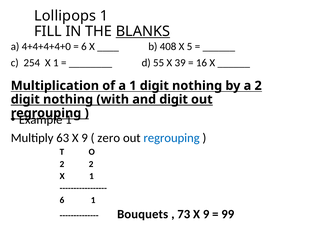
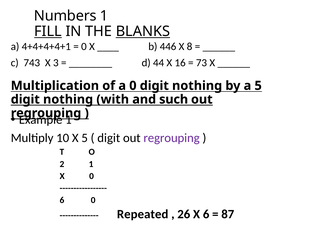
Lollipops: Lollipops -> Numbers (65, 16)
FILL underline: none -> present (48, 31)
4+4+4+4+0: 4+4+4+4+0 -> 4+4+4+4+1 (46, 46)
6: 6 -> 0 (84, 46)
408: 408 -> 446 (168, 46)
5: 5 -> 8 (190, 46)
254: 254 -> 743 (32, 63)
1: 1 -> 3 (56, 63)
55: 55 -> 44 (159, 63)
39: 39 -> 16 (180, 63)
16: 16 -> 73 (201, 63)
a 1: 1 -> 0 (133, 86)
a 2: 2 -> 5 (258, 86)
and digit: digit -> such (174, 99)
63: 63 -> 10 (63, 138)
9: 9 -> 5 (85, 138)
zero: zero -> digit (109, 138)
regrouping colour: blue -> purple (172, 138)
2 2: 2 -> 1 (91, 164)
1: 1 -> 0 (91, 176)
6 1: 1 -> 0 (93, 200)
Bouquets: Bouquets -> Repeated (143, 214)
73: 73 -> 26 (184, 214)
9: 9 -> 6 (206, 214)
99: 99 -> 87 (228, 214)
